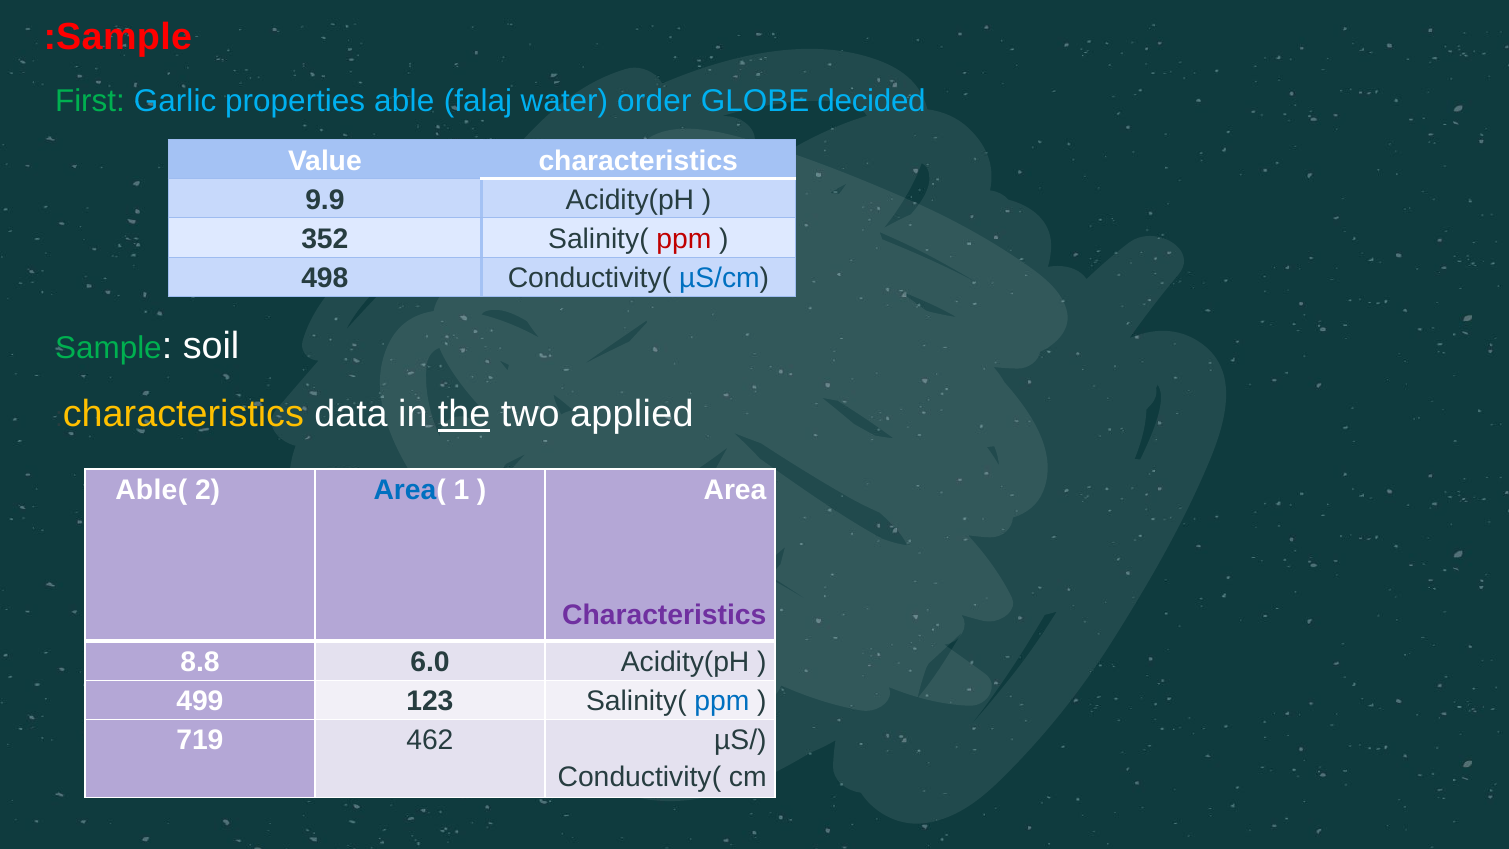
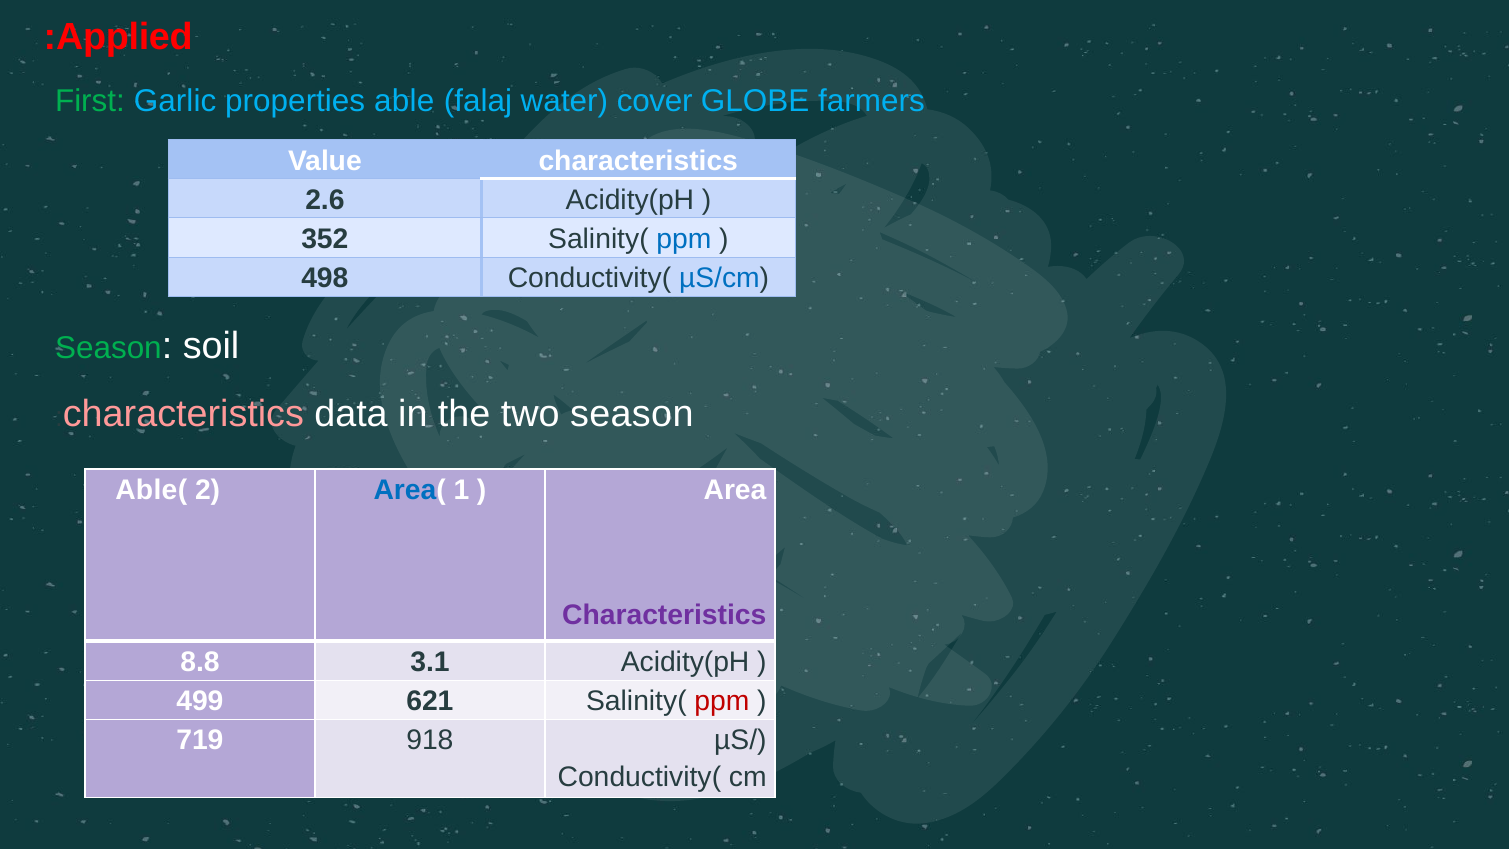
Sample: Sample -> Applied (124, 37)
order: order -> cover (655, 101)
decided: decided -> farmers (871, 101)
9.9: 9.9 -> 2.6 (325, 200)
ppm colour: red -> blue (684, 239)
Sample: Sample -> Season (108, 348)
characteristics colour: yellow -> pink (183, 414)
the underline: present -> none (464, 414)
two applied: applied -> season (632, 414)
6.0: 6.0 -> 3.1 (430, 662)
123: 123 -> 621 (430, 701)
ppm colour: blue -> red (722, 701)
462: 462 -> 918 (430, 740)
